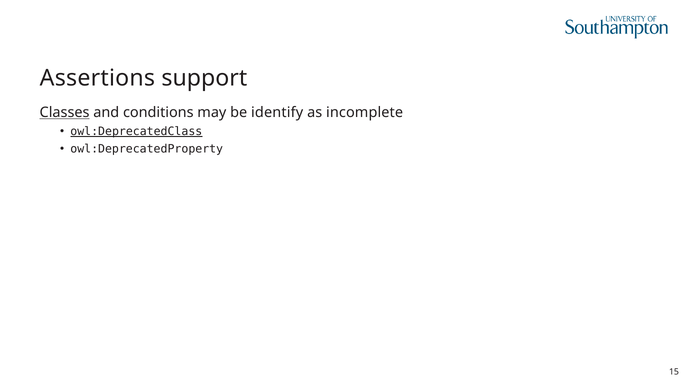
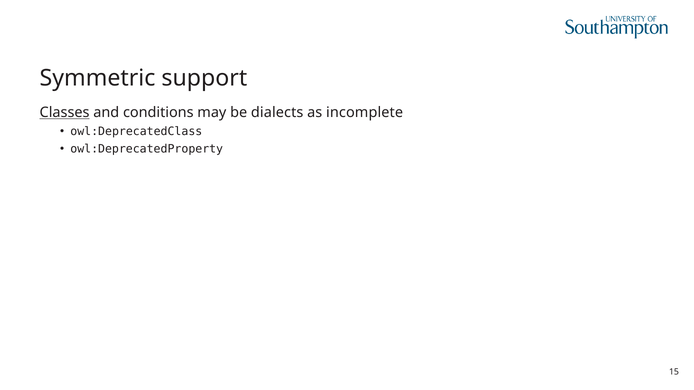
Assertions: Assertions -> Symmetric (98, 78)
identify: identify -> dialects (277, 113)
owl:DeprecatedClass underline: present -> none (136, 132)
